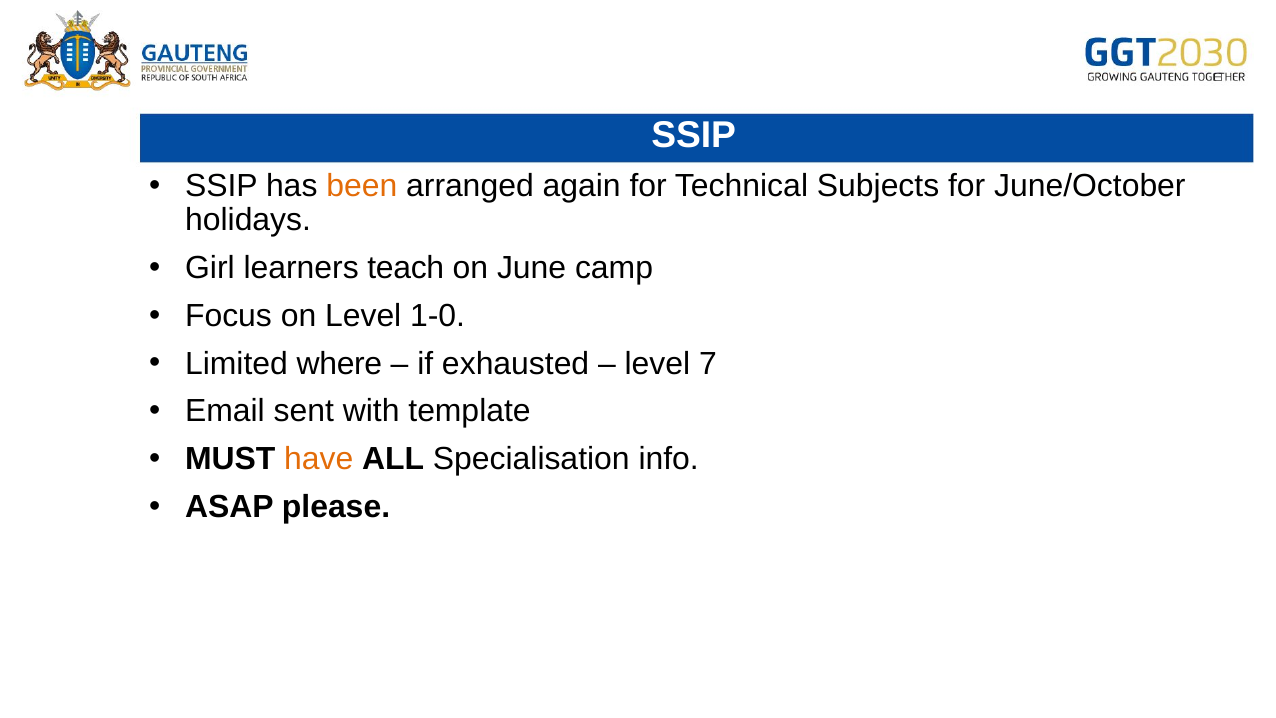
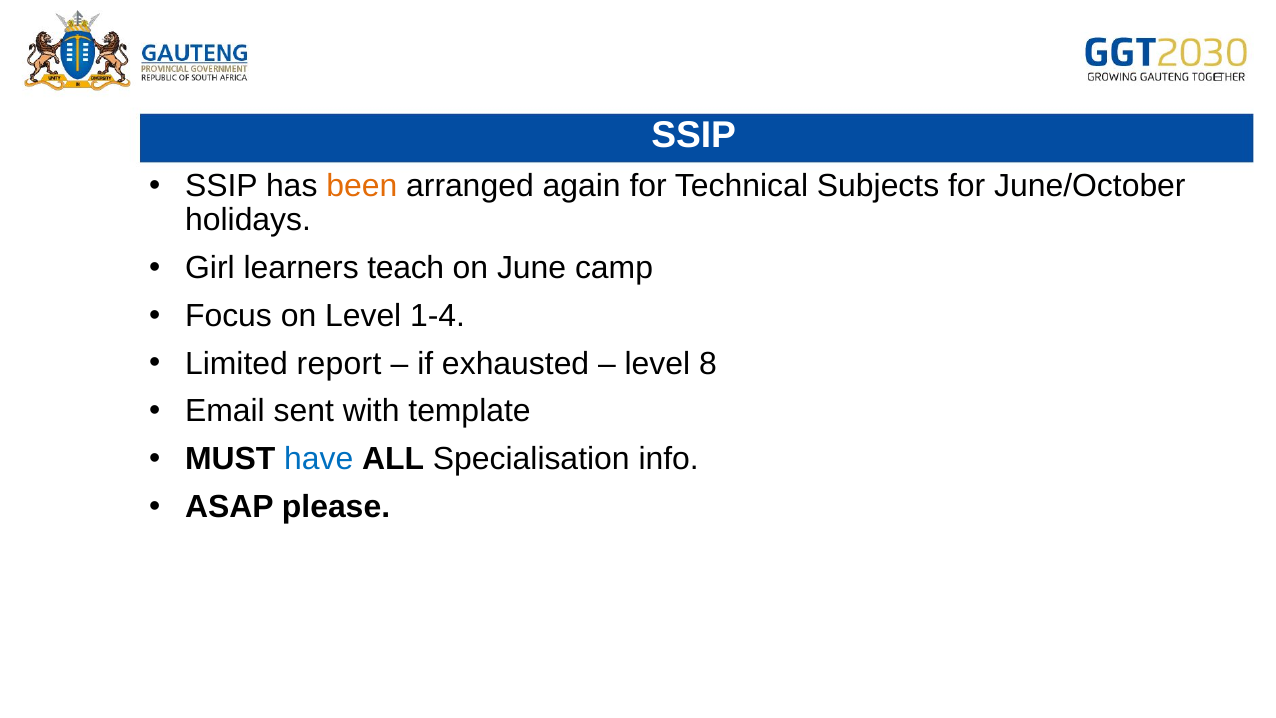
1-0: 1-0 -> 1-4 (438, 316)
where: where -> report (339, 364)
7: 7 -> 8 (708, 364)
have colour: orange -> blue (319, 459)
